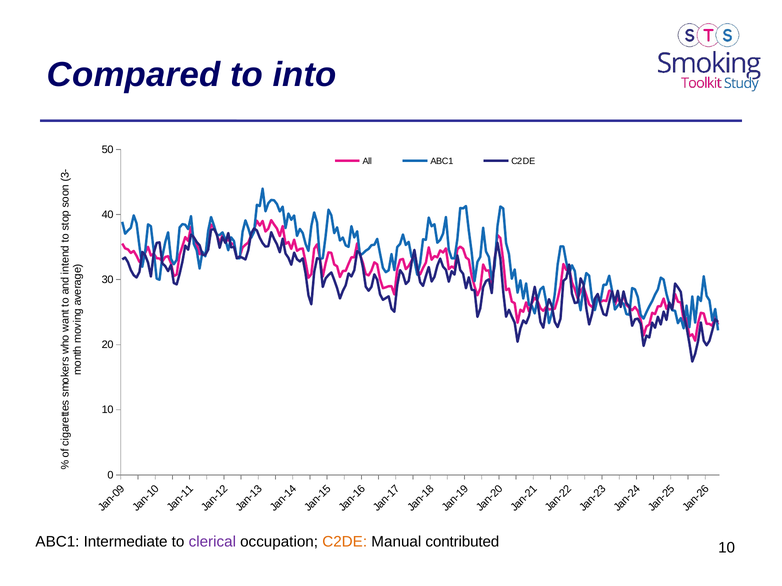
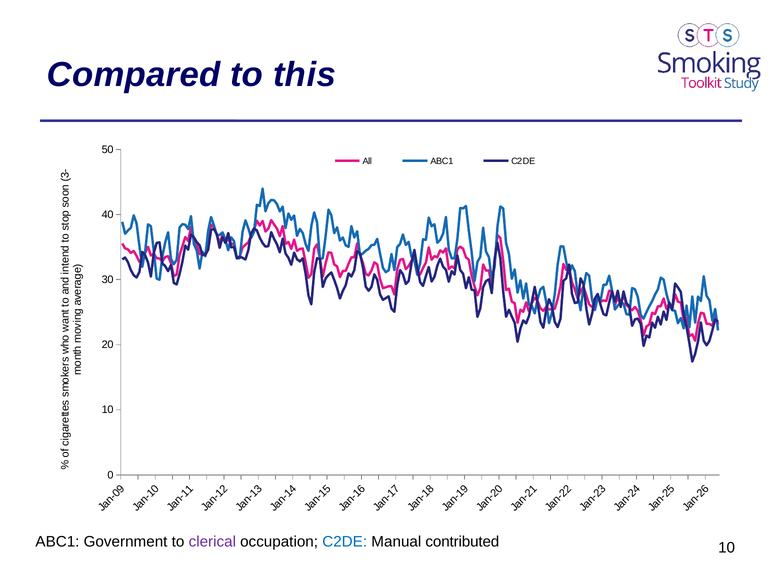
into: into -> this (304, 75)
Intermediate: Intermediate -> Government (126, 542)
C2DE colour: orange -> blue (345, 542)
